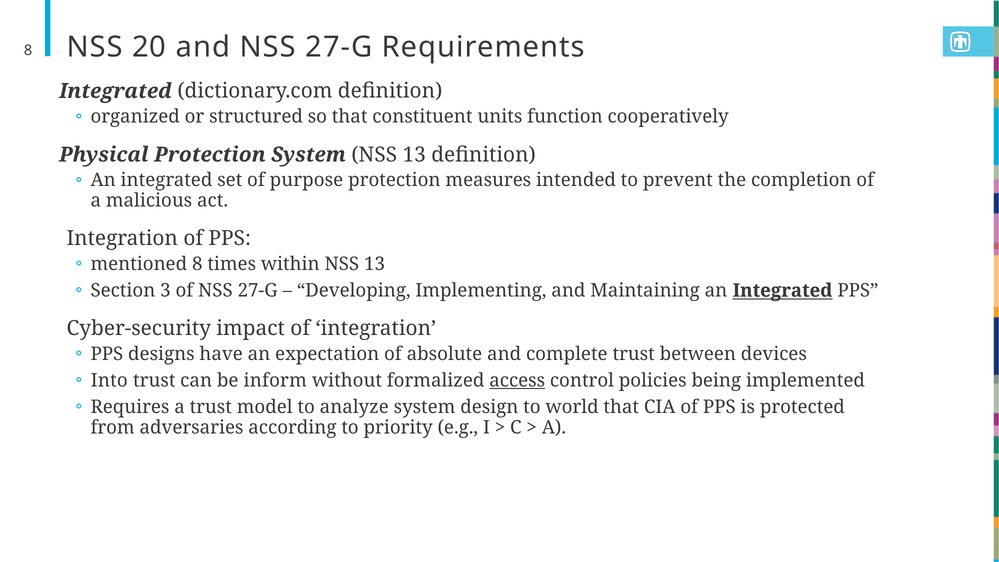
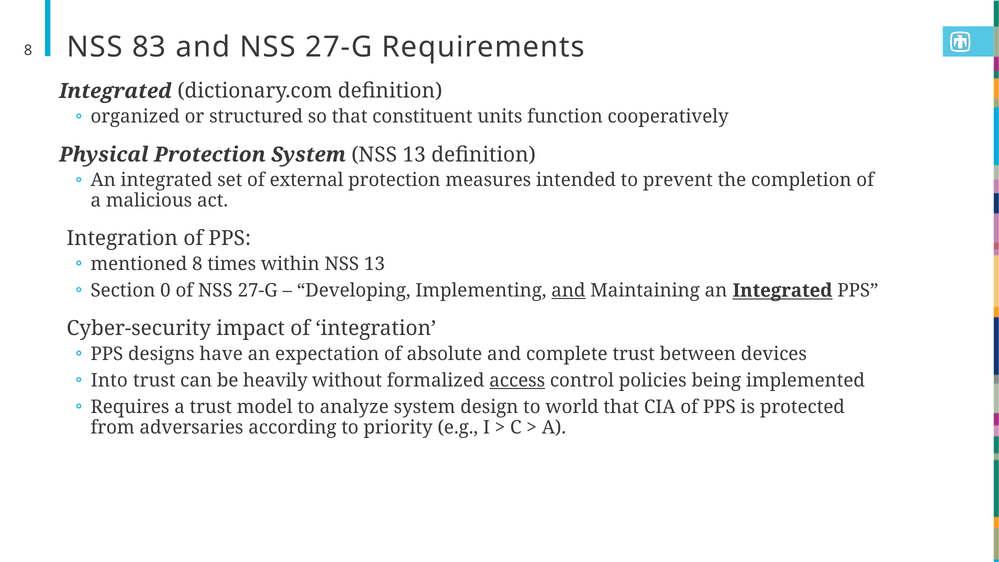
20: 20 -> 83 (149, 47)
purpose: purpose -> external (307, 180)
3: 3 -> 0 (165, 291)
and underline: none -> present (568, 291)
inform: inform -> heavily (275, 381)
